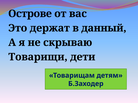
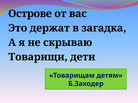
данный: данный -> загадка (104, 28)
